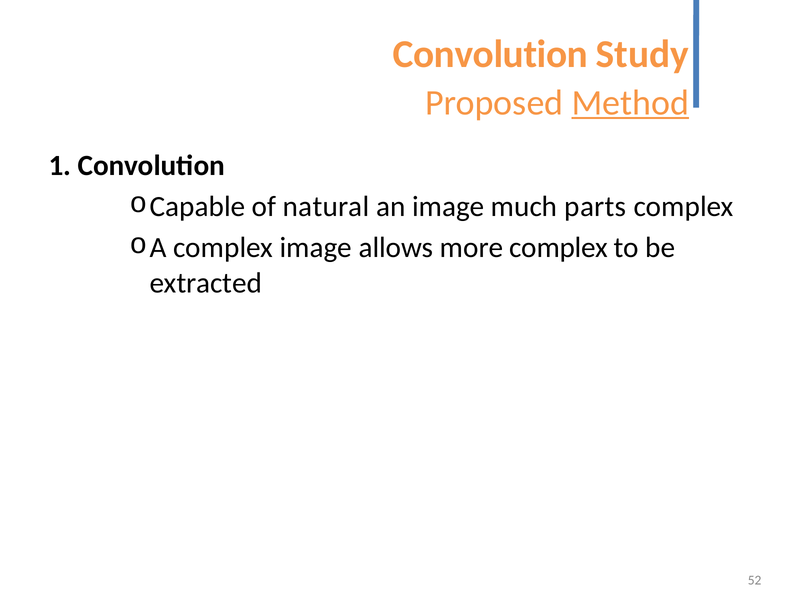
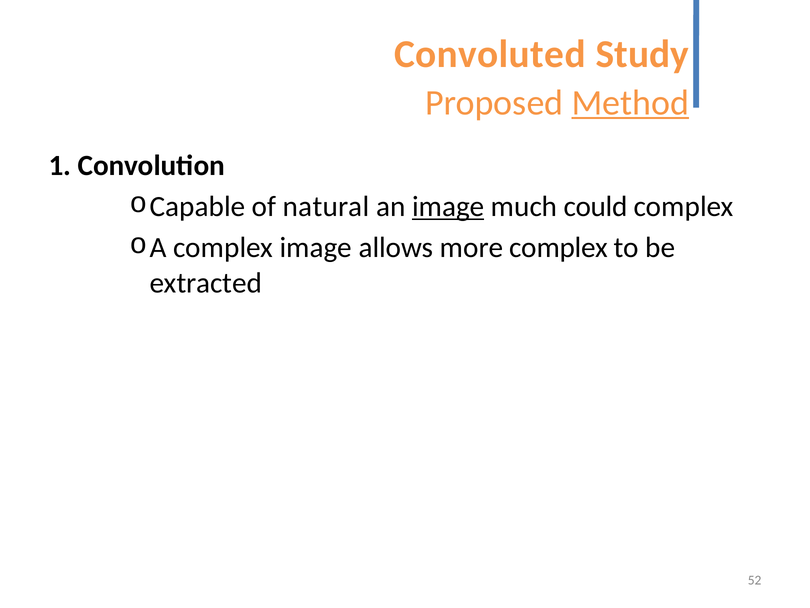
Convolution: Convolution -> Convoluted (490, 54)
image underline: none -> present (448, 206)
parts: parts -> could (596, 206)
